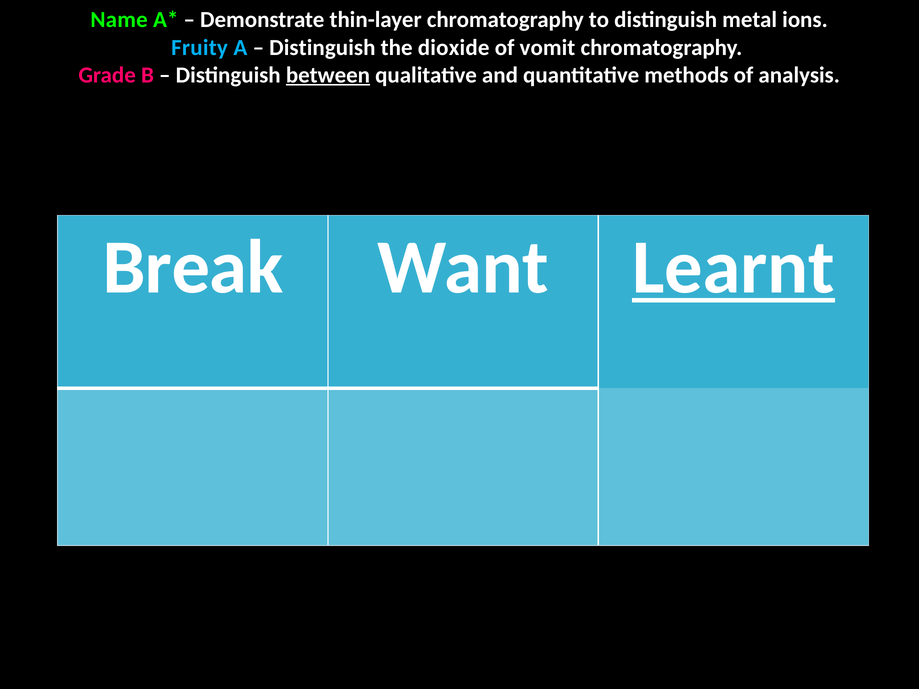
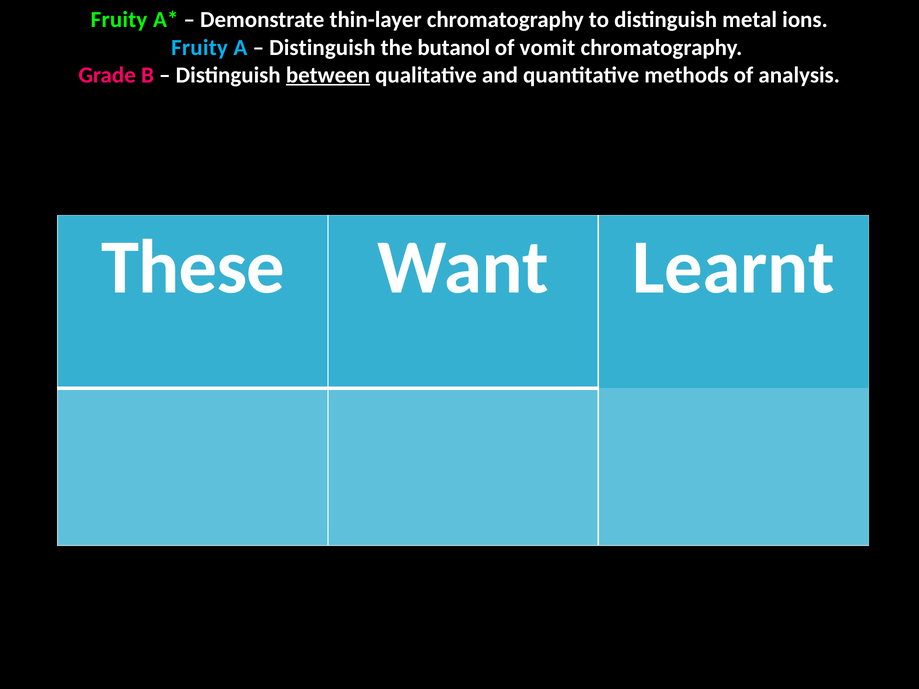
Name: Name -> Fruity (119, 20)
dioxide: dioxide -> butanol (454, 47)
Break: Break -> These (193, 268)
Learnt underline: present -> none (733, 268)
